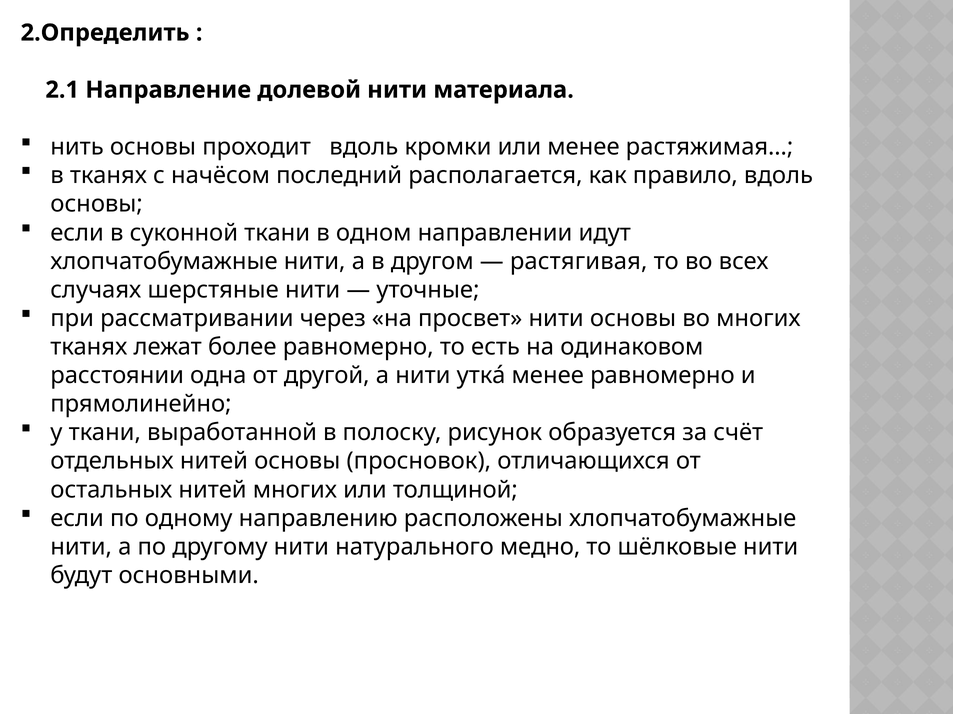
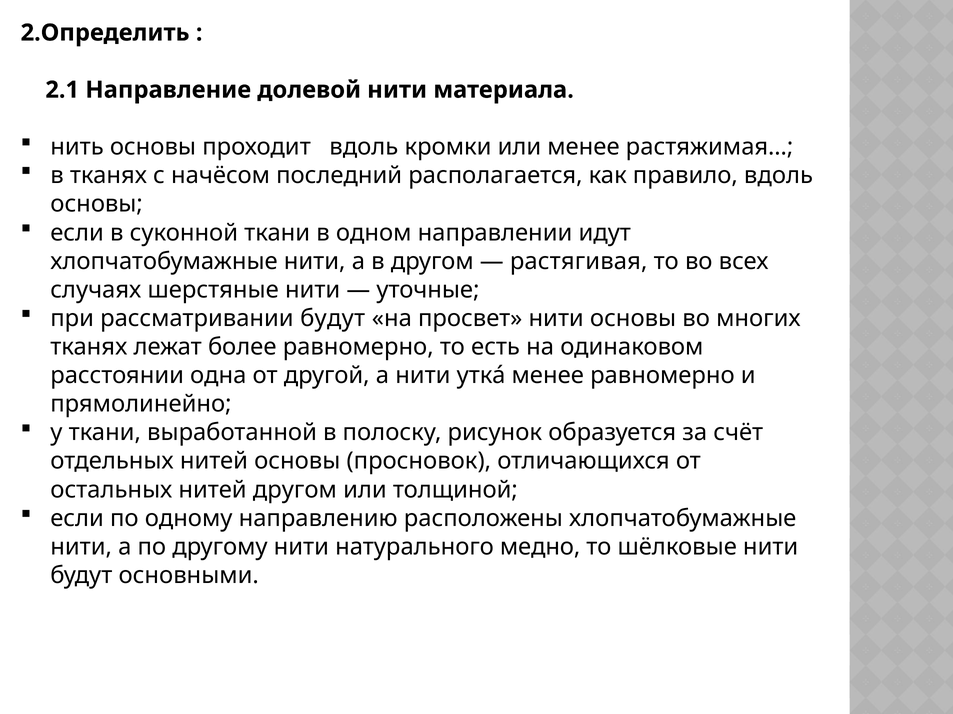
рассматривании через: через -> будут (333, 319)
нитей многих: многих -> другом (295, 490)
